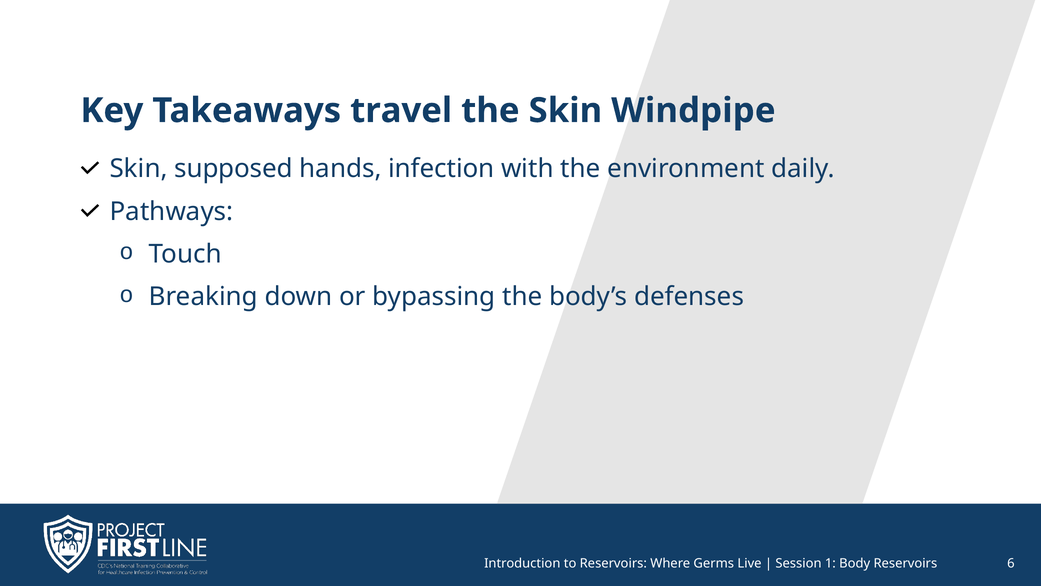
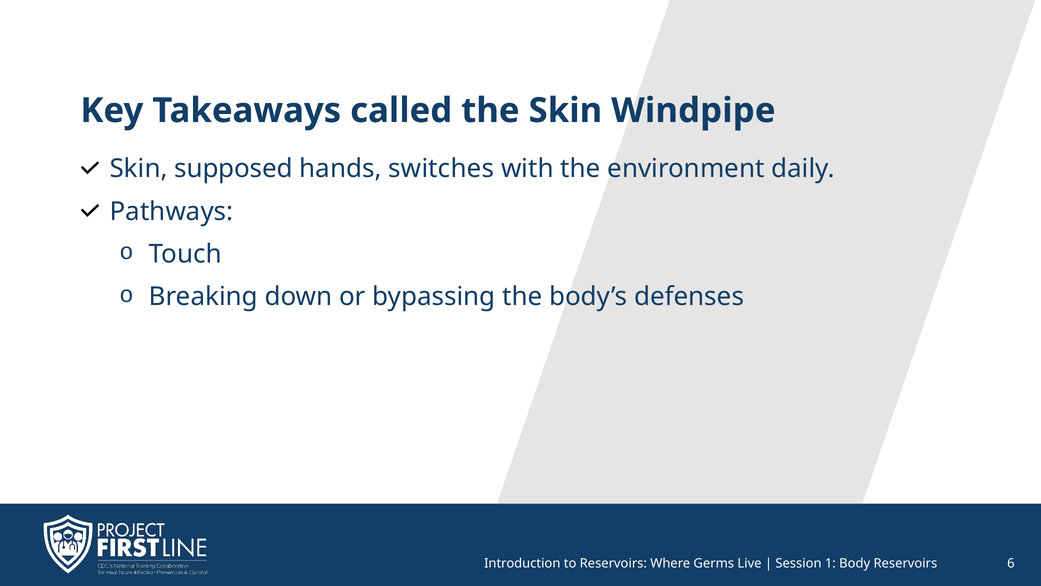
travel: travel -> called (401, 111)
infection: infection -> switches (441, 169)
